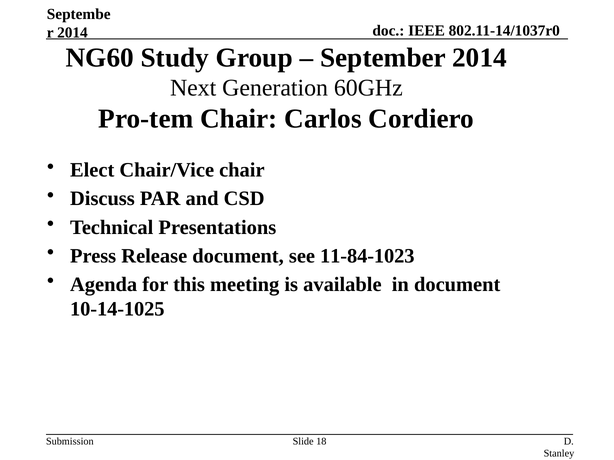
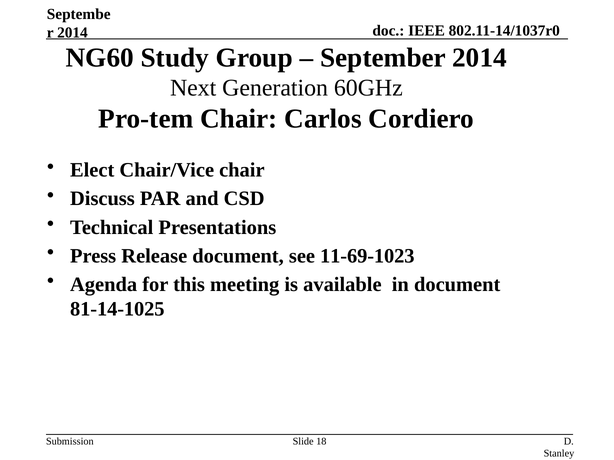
11-84-1023: 11-84-1023 -> 11-69-1023 (367, 256)
10-14-1025: 10-14-1025 -> 81-14-1025 (117, 309)
